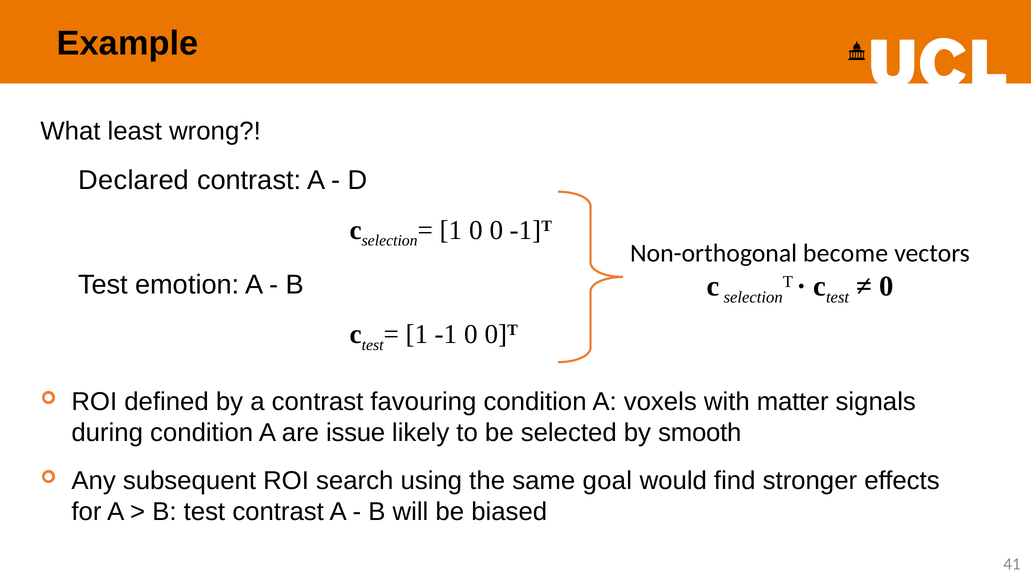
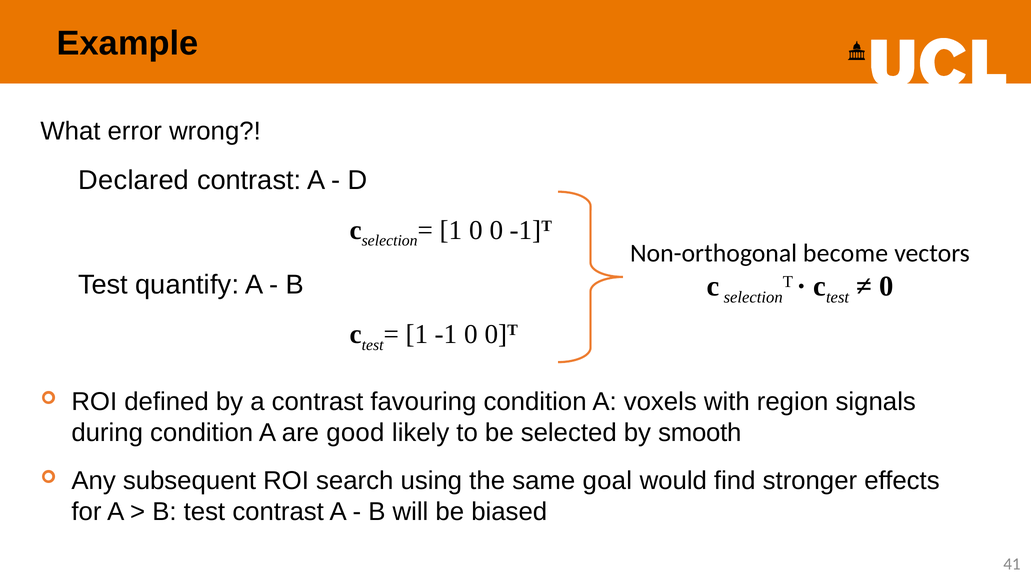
least: least -> error (135, 131)
emotion: emotion -> quantify (187, 285)
matter: matter -> region (793, 402)
issue: issue -> good (355, 433)
